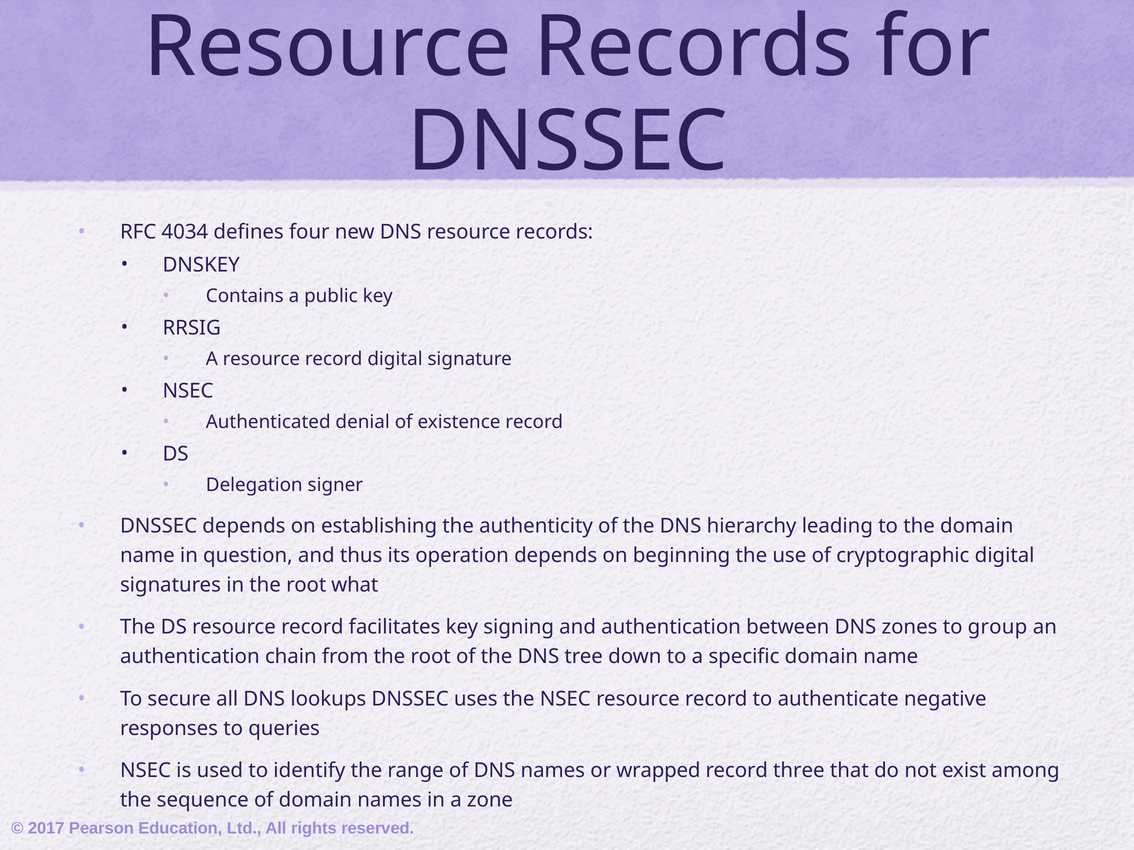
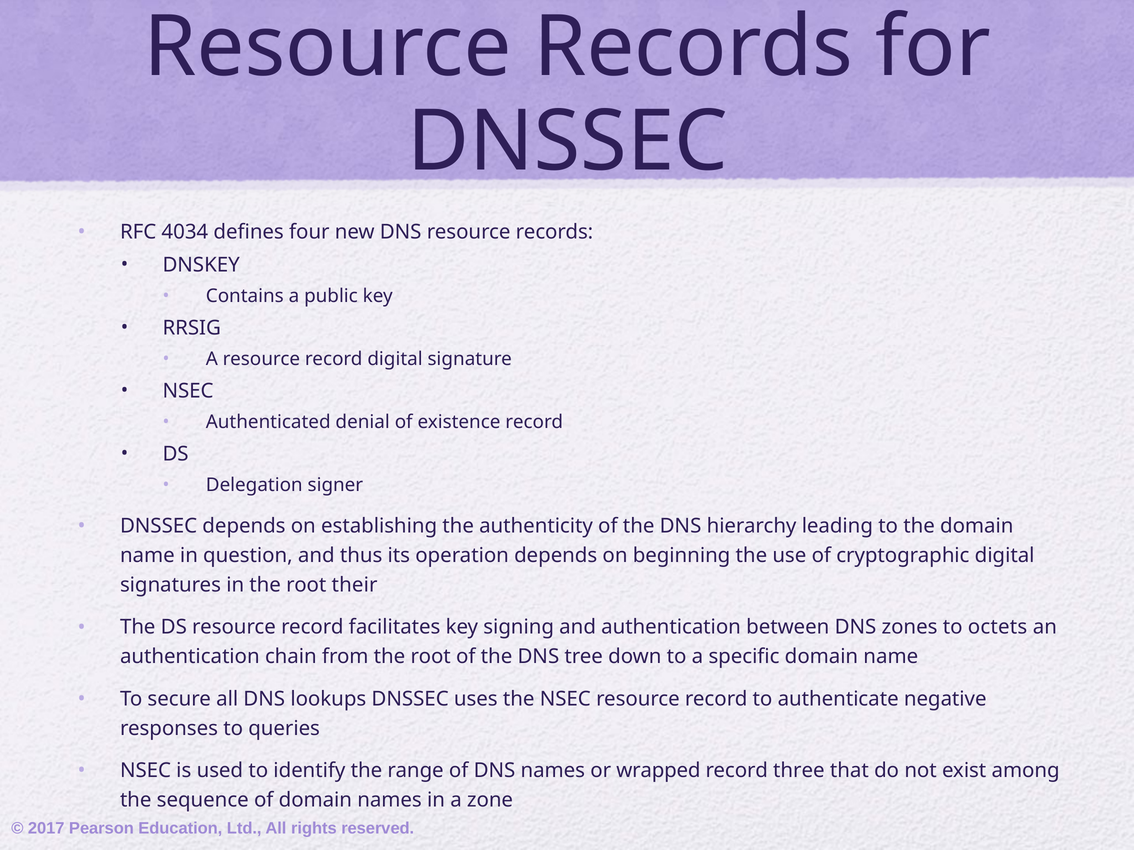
what: what -> their (355, 586)
group: group -> octets (998, 628)
